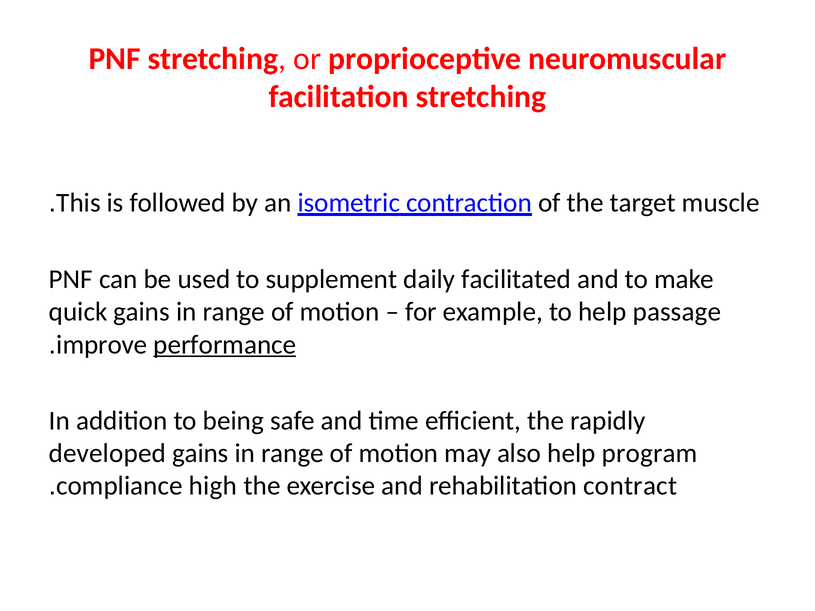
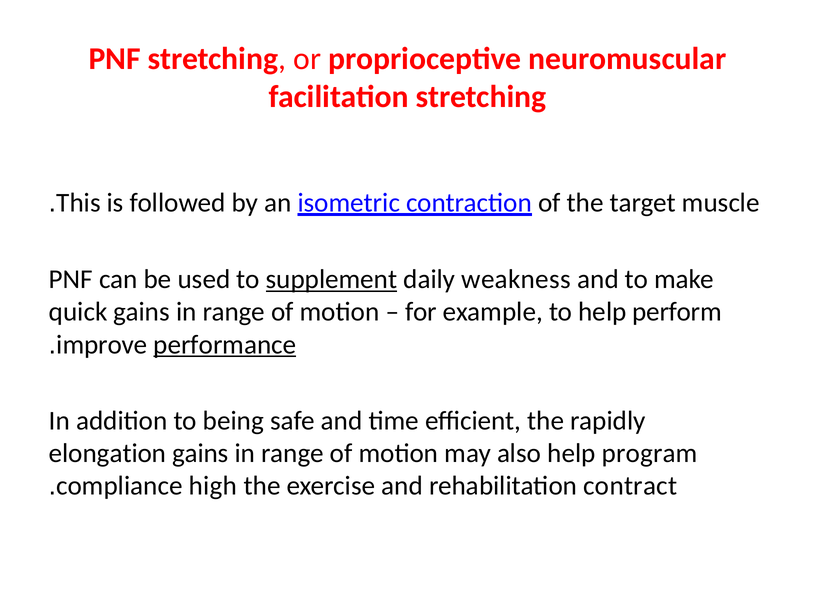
supplement underline: none -> present (331, 280)
facilitated: facilitated -> weakness (516, 280)
passage: passage -> perform (677, 312)
developed: developed -> elongation (108, 453)
